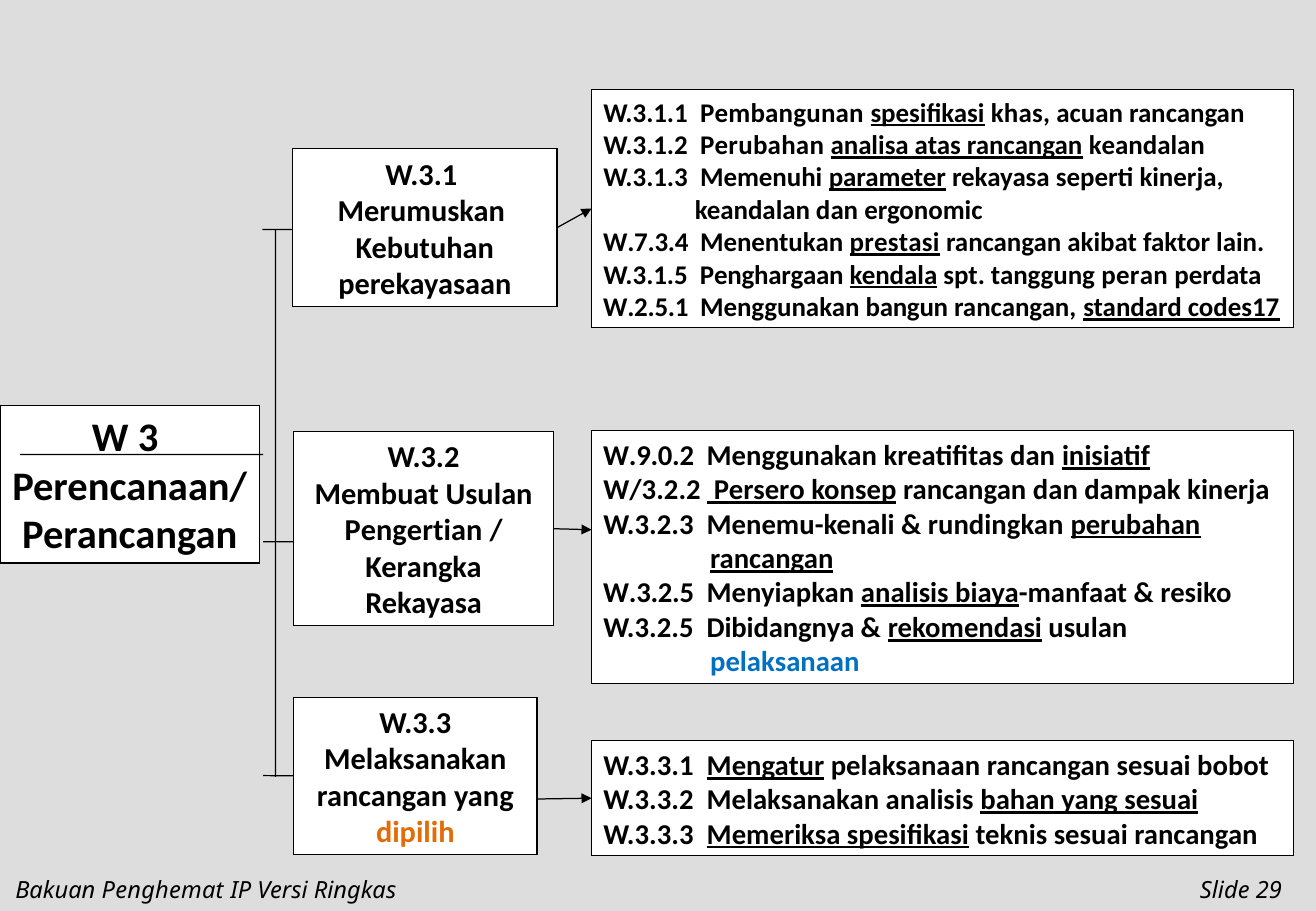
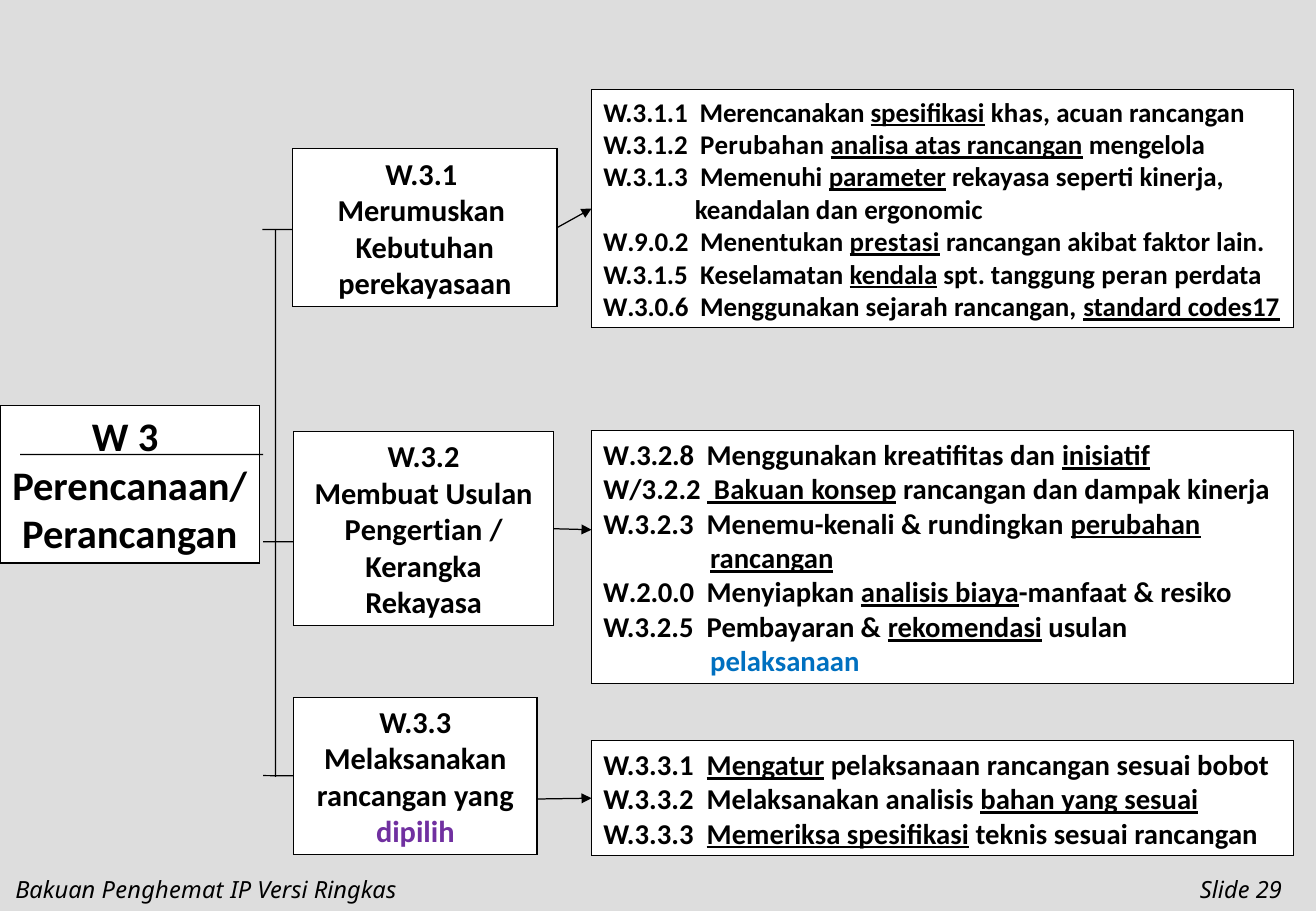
Pembangunan: Pembangunan -> Merencanakan (782, 113)
rancangan keandalan: keandalan -> mengelola (1147, 146)
W.7.3.4: W.7.3.4 -> W.9.0.2 (646, 243)
Penghargaan: Penghargaan -> Keselamatan (772, 275)
W.2.5.1: W.2.5.1 -> W.3.0.6 (646, 308)
bangun: bangun -> sejarah (907, 308)
W.9.0.2: W.9.0.2 -> W.3.2.8 (649, 456)
W/3.2.2 Persero: Persero -> Bakuan (759, 490)
W.3.2.5: W.3.2.5 -> W.2.0.0 (649, 594)
Dibidangnya: Dibidangnya -> Pembayaran (781, 628)
dipilih colour: orange -> purple (415, 833)
